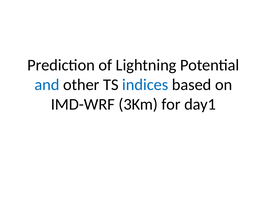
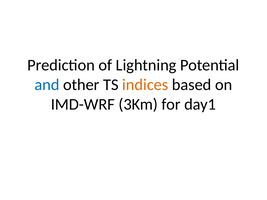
indices colour: blue -> orange (145, 85)
